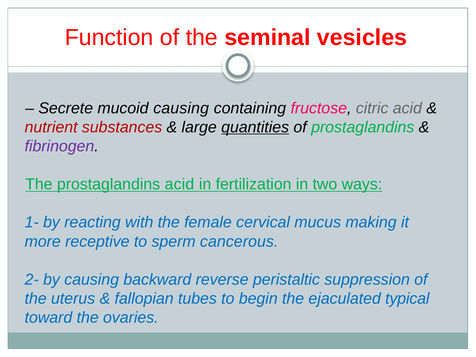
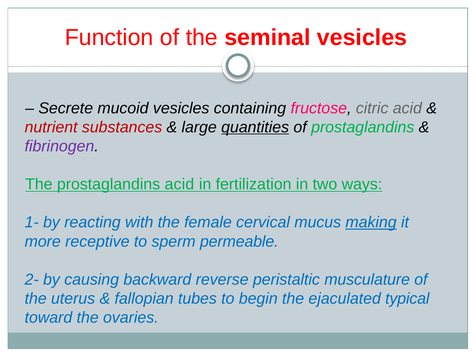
mucoid causing: causing -> vesicles (181, 108)
making underline: none -> present (371, 222)
cancerous: cancerous -> permeable (239, 241)
suppression: suppression -> musculature (367, 280)
